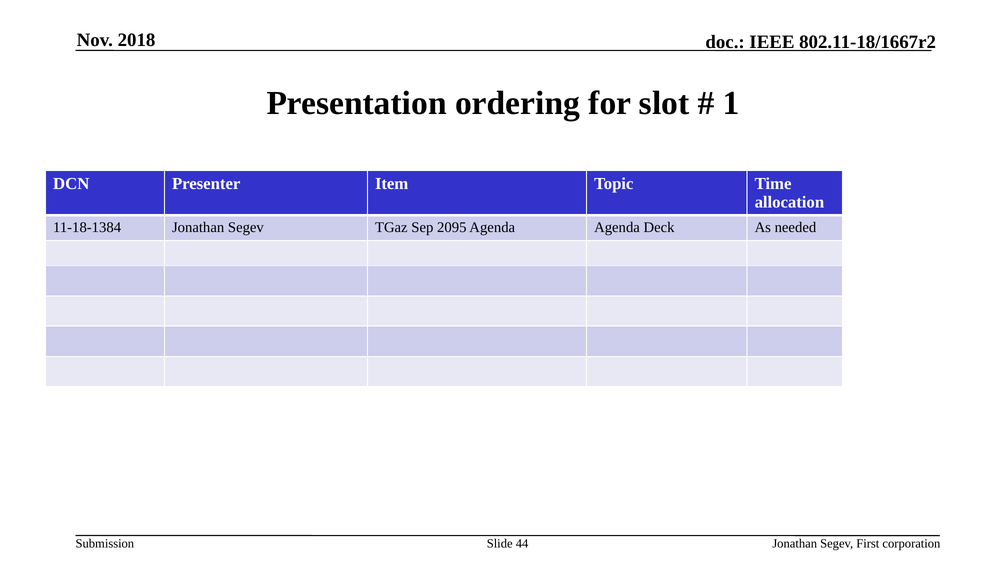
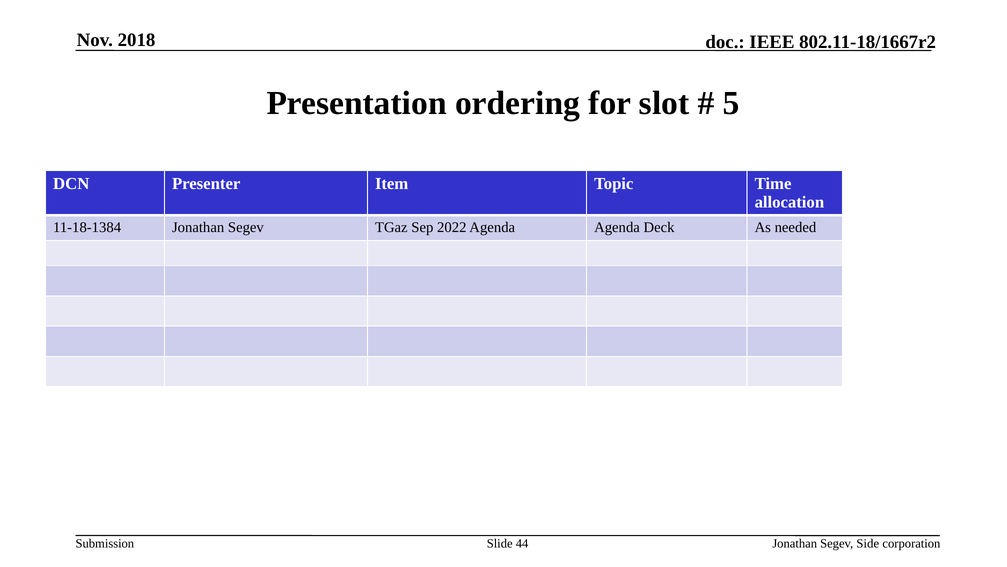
1: 1 -> 5 (731, 103)
2095: 2095 -> 2022 (452, 227)
First: First -> Side (868, 543)
